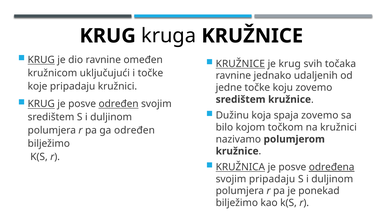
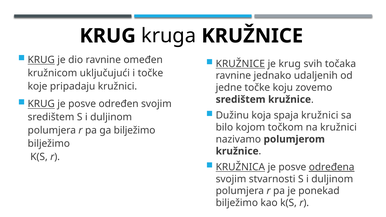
određen underline: present -> none (119, 104)
spaja zovemo: zovemo -> kružnici (320, 115)
ga određen: određen -> bilježimo (135, 130)
svojim pripadaju: pripadaju -> stvarnosti (272, 179)
